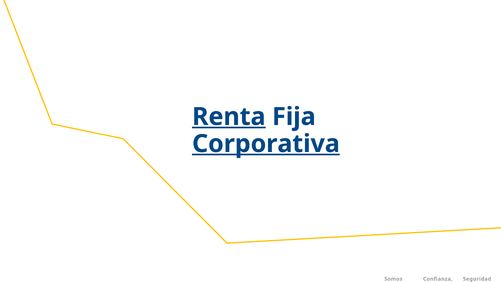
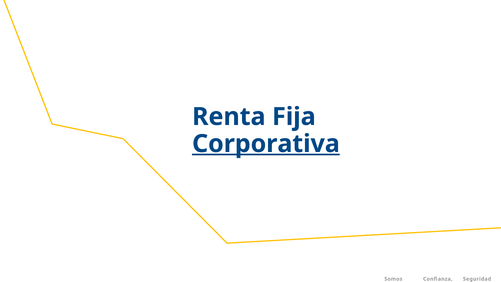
Renta underline: present -> none (229, 117)
